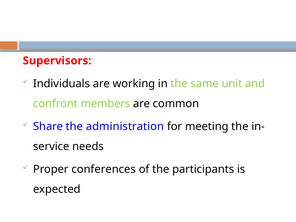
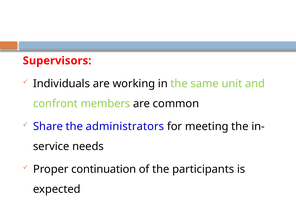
administration: administration -> administrators (125, 126)
conferences: conferences -> continuation (104, 169)
